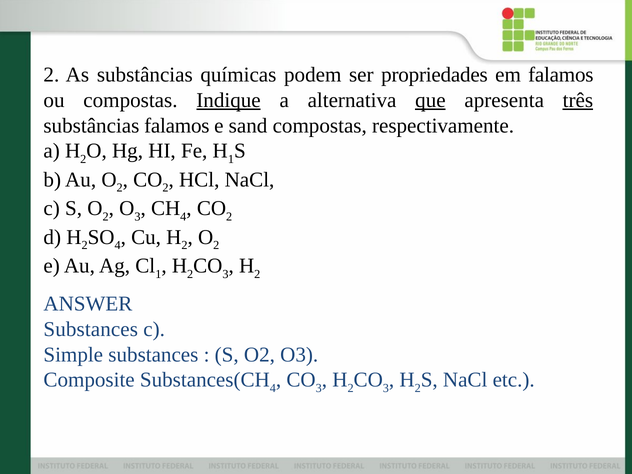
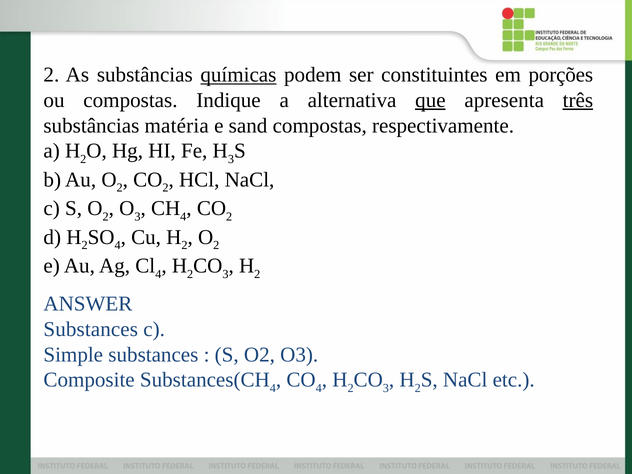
químicas underline: none -> present (238, 75)
propriedades: propriedades -> constituintes (434, 75)
em falamos: falamos -> porções (561, 75)
Indique underline: present -> none (229, 100)
substâncias falamos: falamos -> matéria (177, 126)
1: 1 -> 3 (231, 159)
1: 1 -> 4 (158, 274)
3: 3 -> 4 (319, 388)
